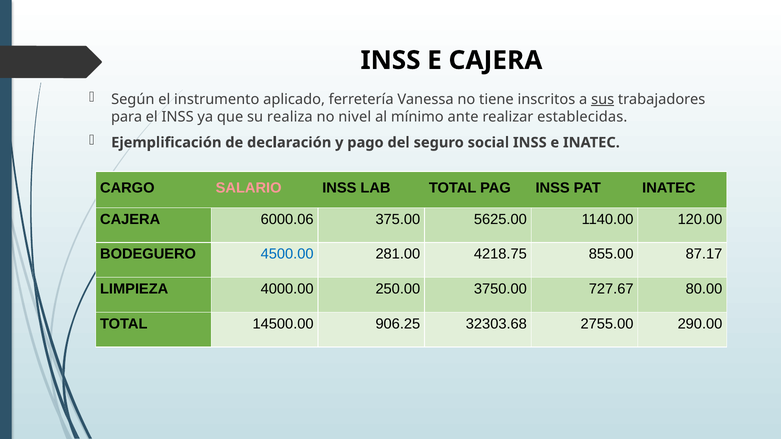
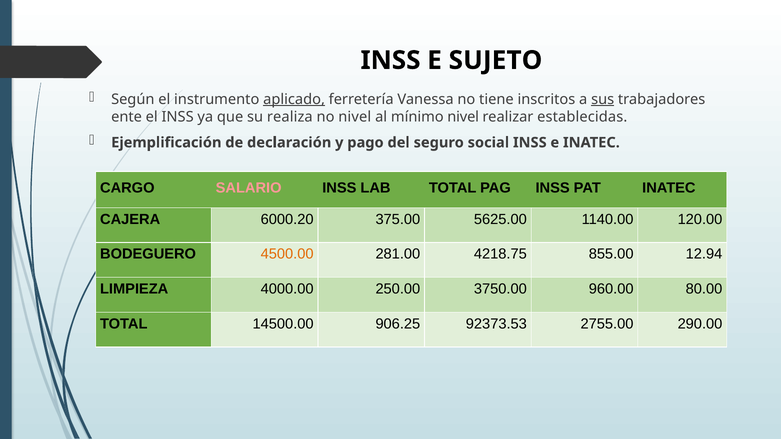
E CAJERA: CAJERA -> SUJETO (495, 60)
aplicado underline: none -> present (294, 99)
para: para -> ente (127, 117)
mínimo ante: ante -> nivel (463, 117)
6000.06: 6000.06 -> 6000.20 (287, 219)
4500.00 colour: blue -> orange (287, 254)
87.17: 87.17 -> 12.94 (704, 254)
727.67: 727.67 -> 960.00 (611, 289)
32303.68: 32303.68 -> 92373.53 (496, 324)
